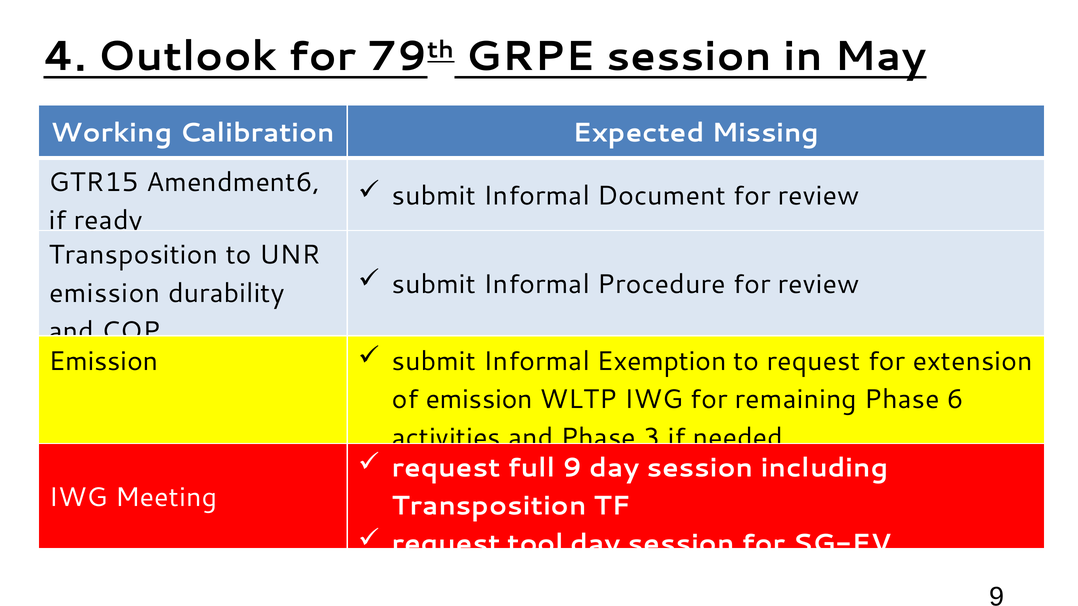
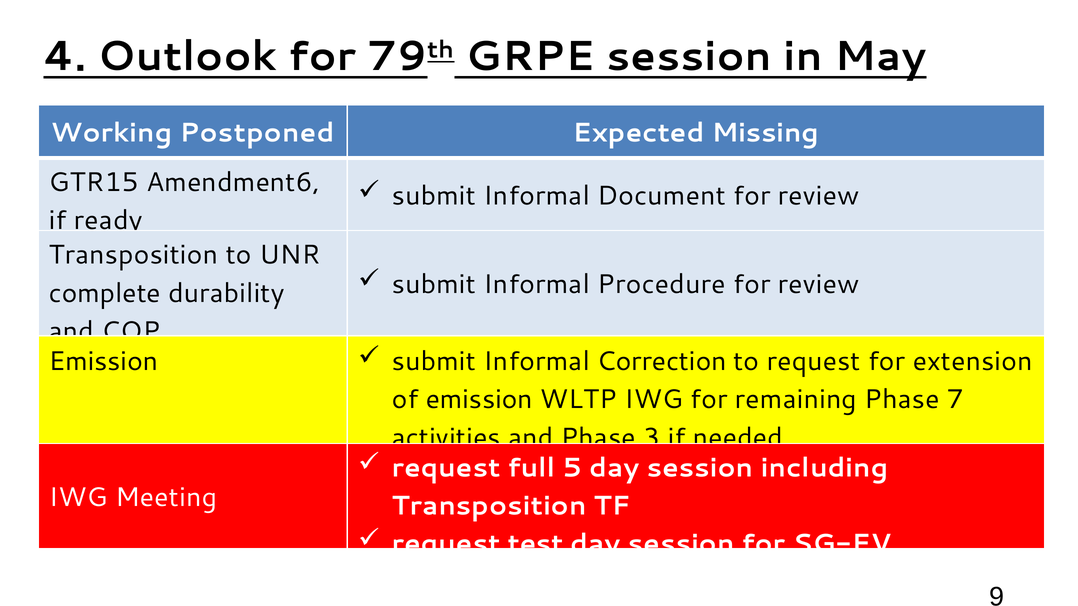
Calibration: Calibration -> Postponed (257, 133)
emission: emission -> complete (105, 293)
Exemption: Exemption -> Correction (662, 362)
6: 6 -> 7 (955, 400)
full 9: 9 -> 5 (572, 468)
tool: tool -> test (536, 544)
